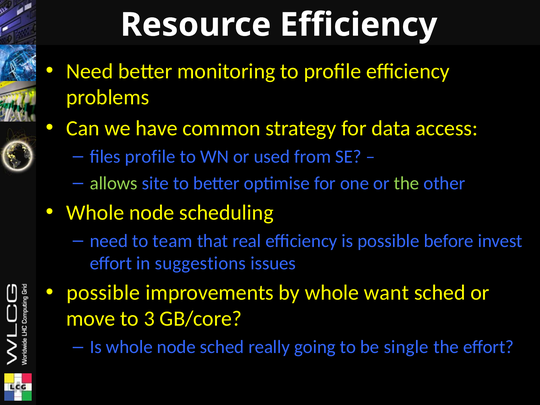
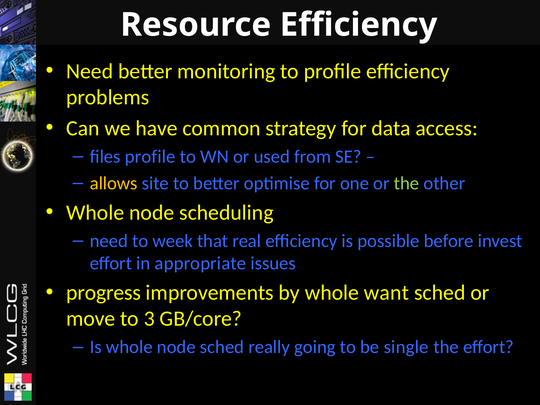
allows colour: light green -> yellow (114, 183)
team: team -> week (173, 241)
suggestions: suggestions -> appropriate (200, 263)
possible: possible -> progress (104, 293)
